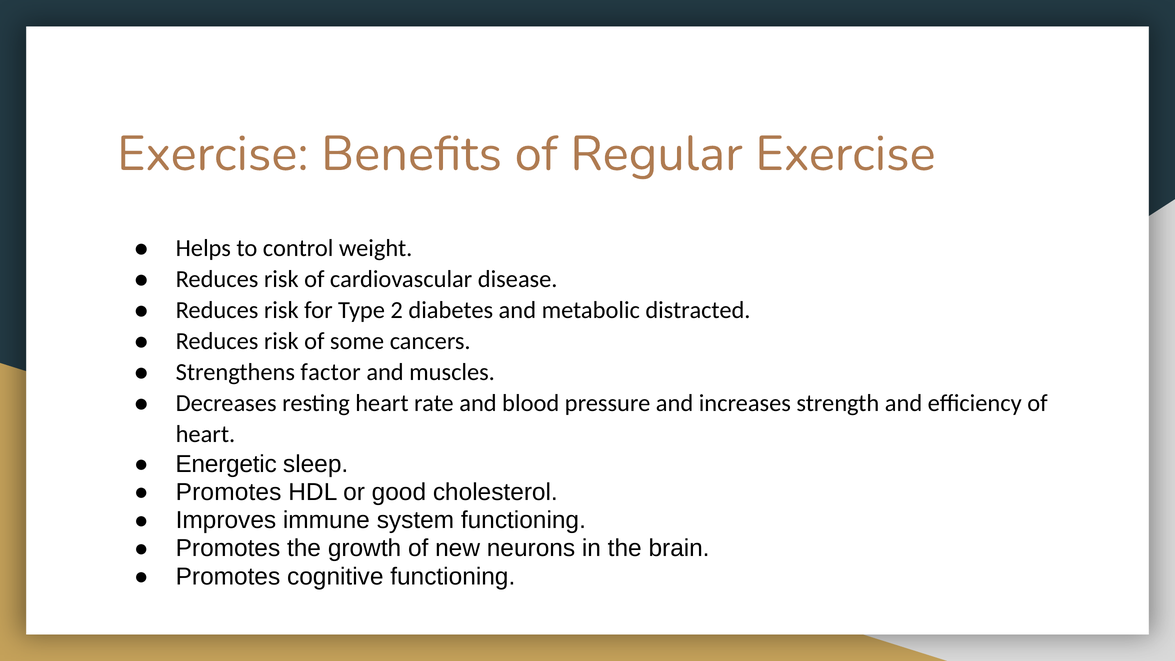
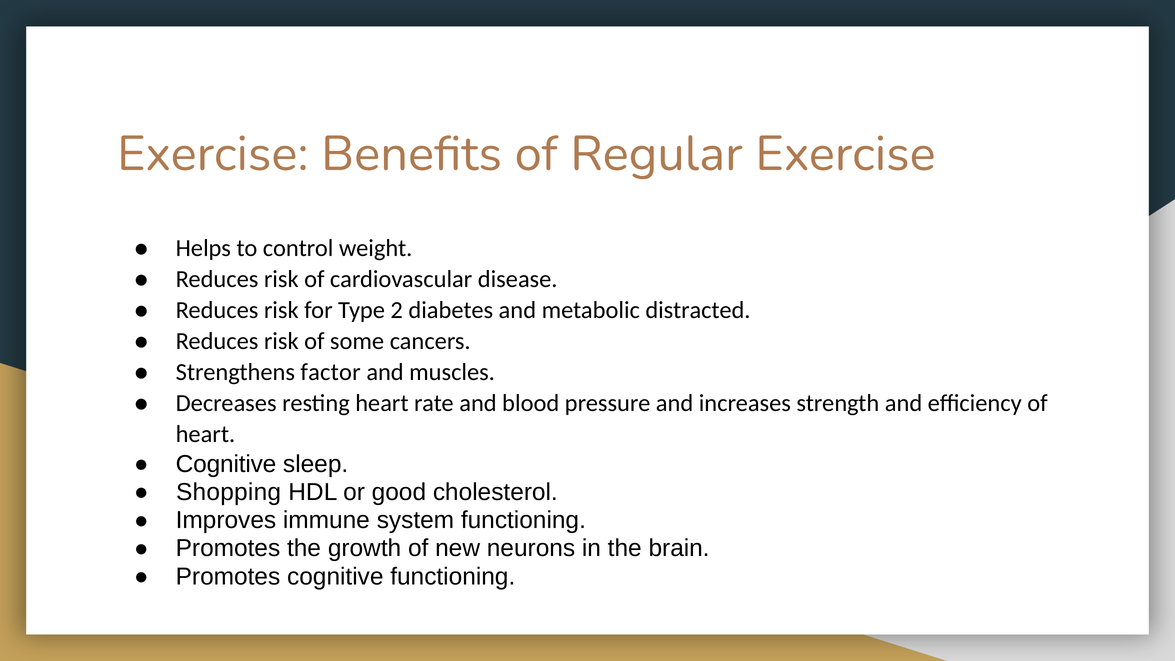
Energetic: Energetic -> Cognitive (226, 464)
Promotes: Promotes -> Shopping (229, 492)
